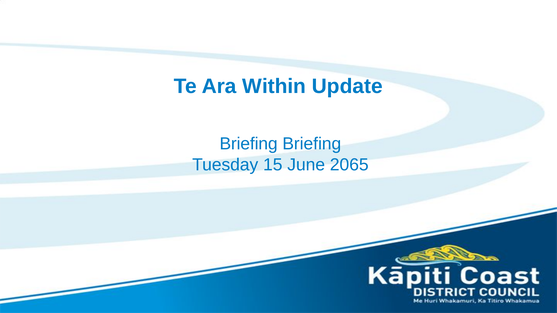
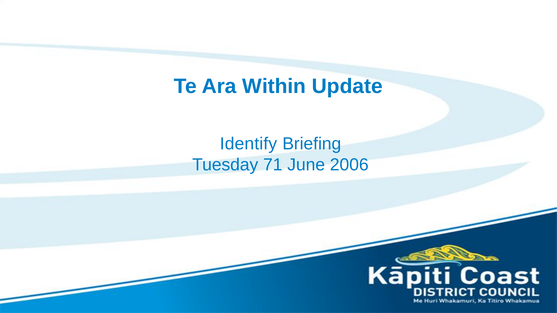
Briefing: Briefing -> Identify (248, 144)
15: 15 -> 71 (273, 165)
2065: 2065 -> 2006 (349, 165)
